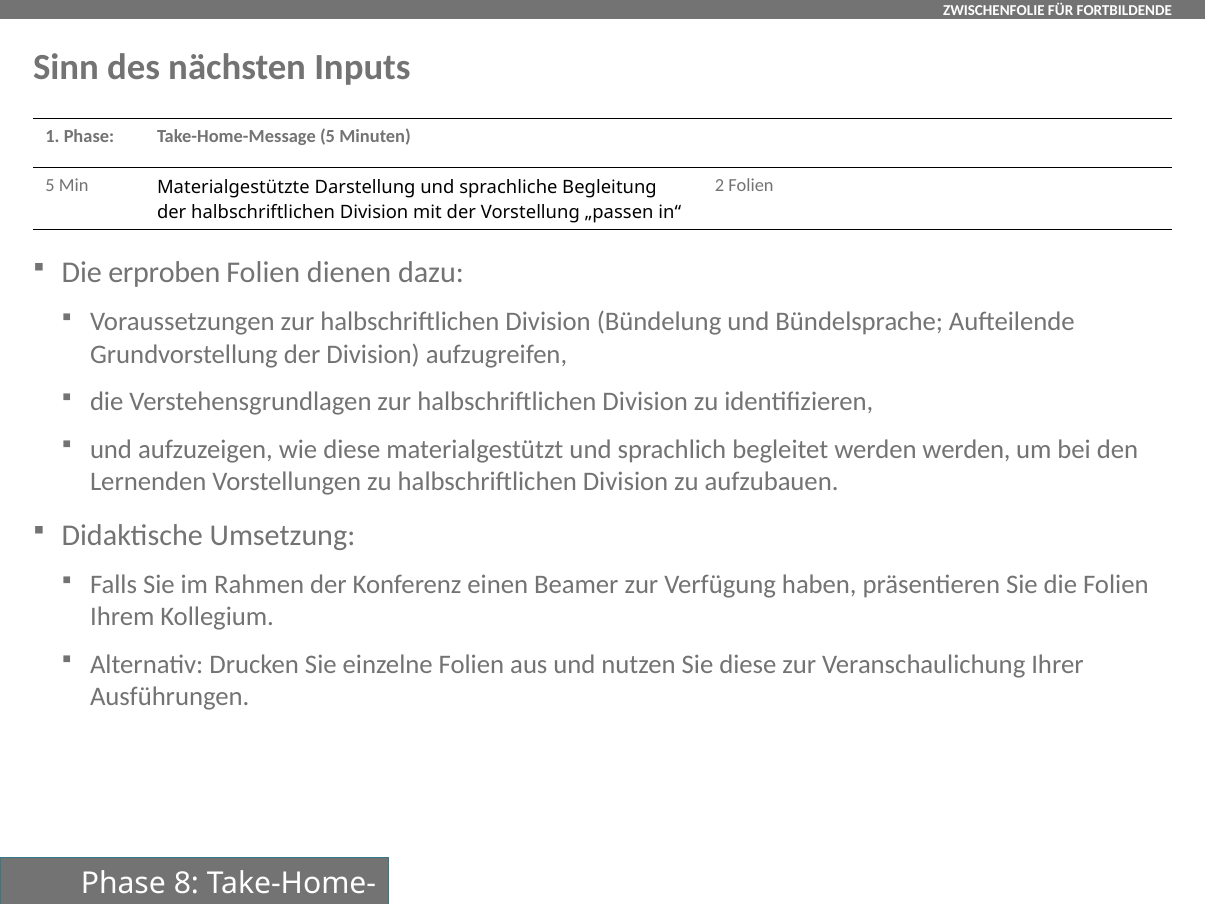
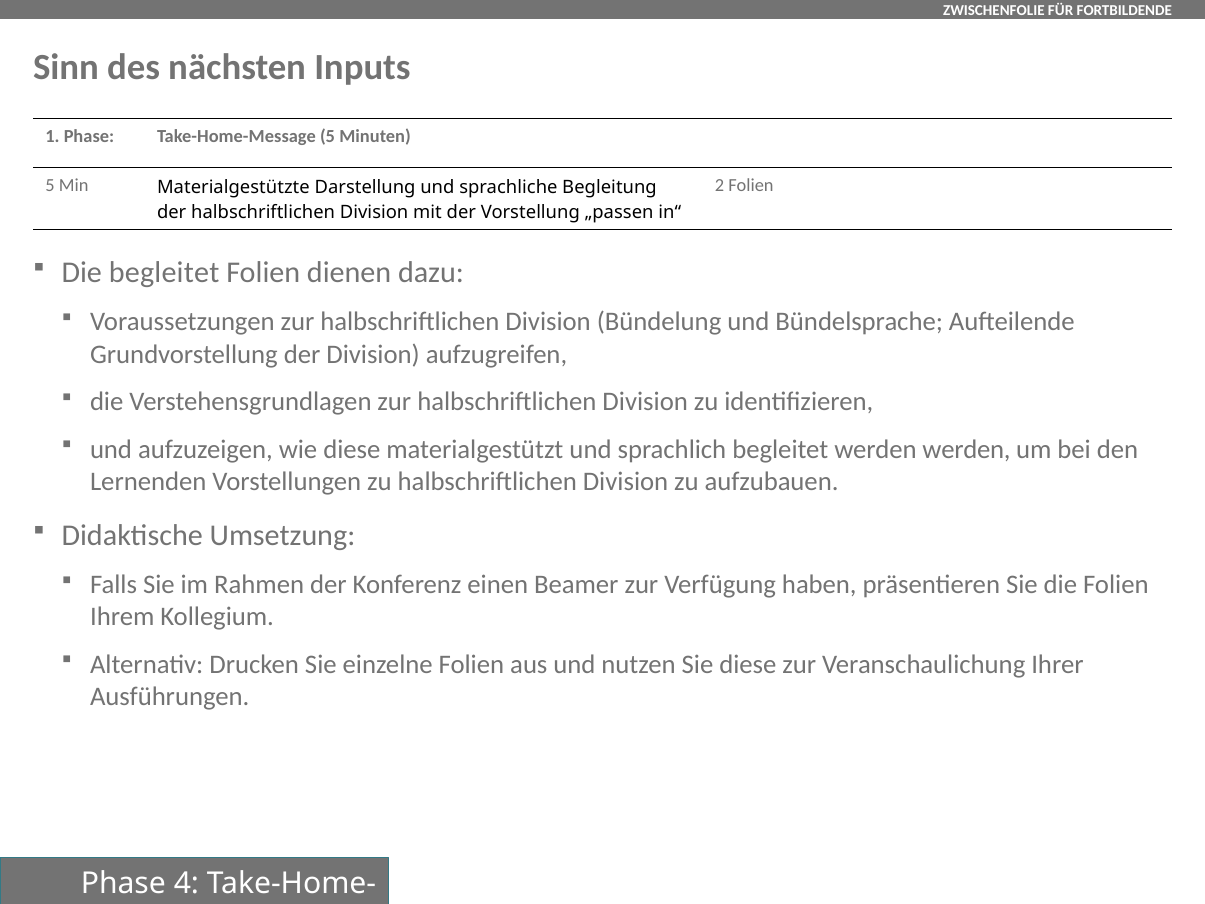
Die erproben: erproben -> begleitet (164, 273)
8: 8 -> 4 (186, 883)
